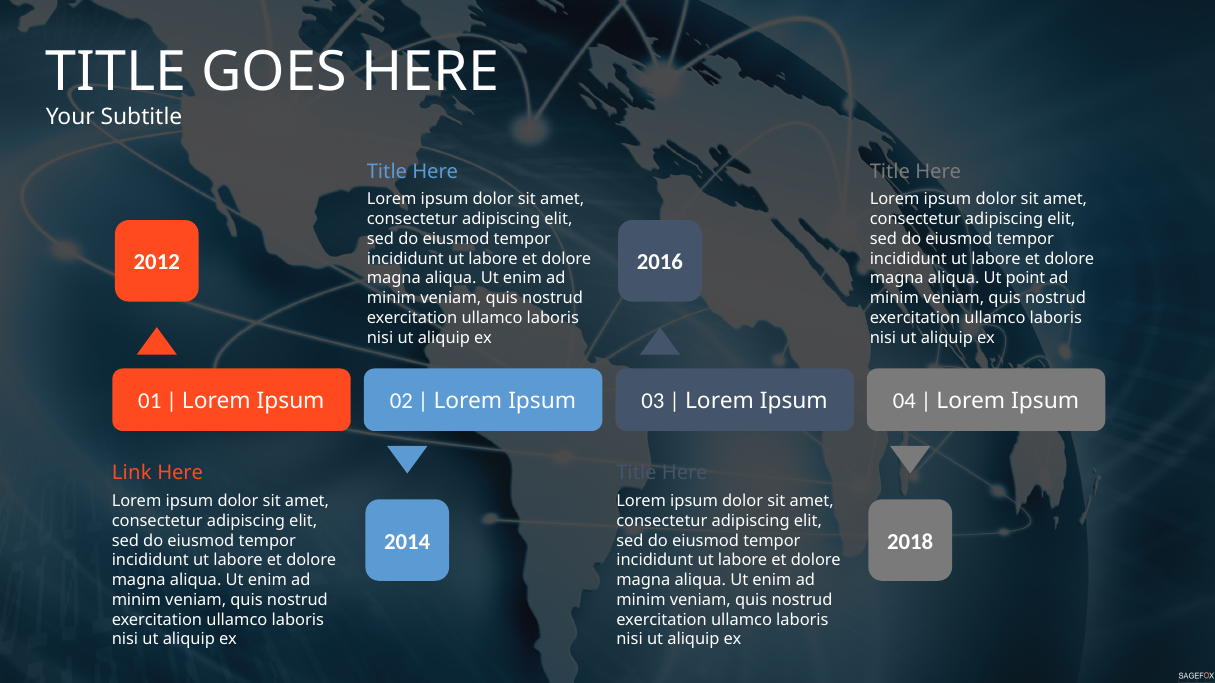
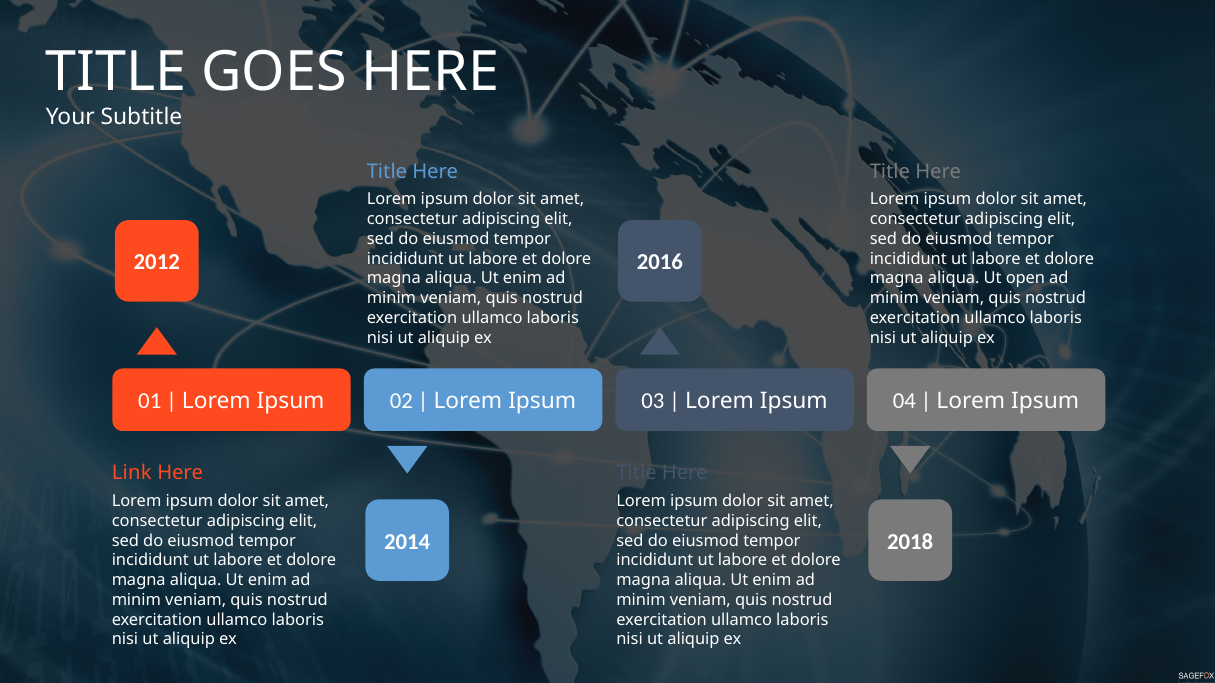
point: point -> open (1025, 279)
